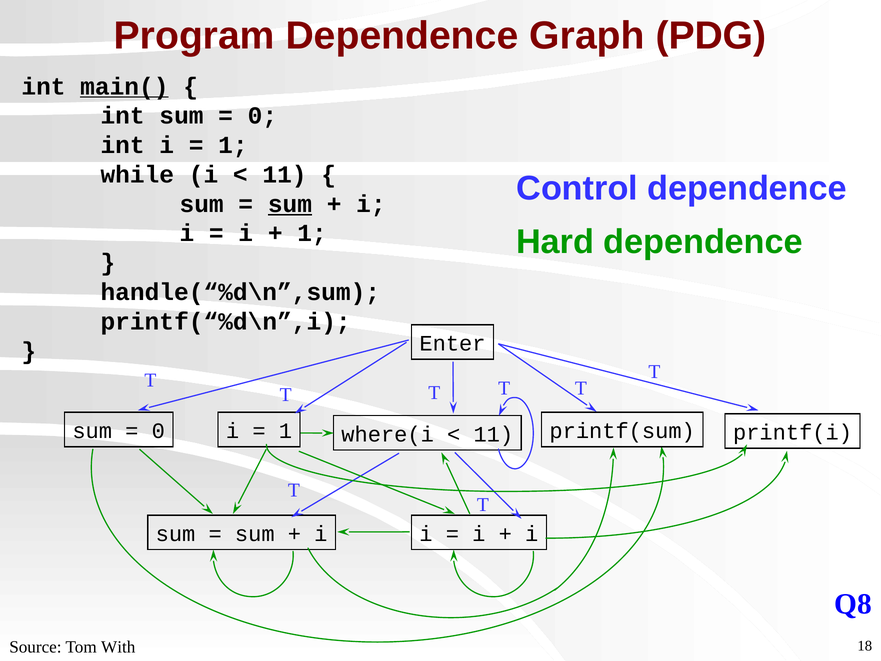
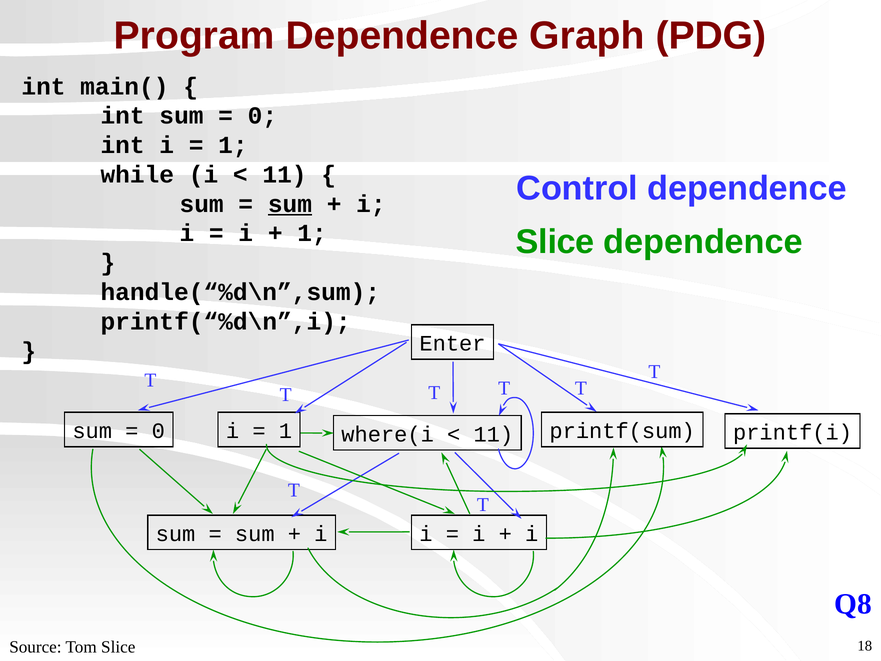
main( underline: present -> none (124, 86)
Hard: Hard -> Slice (555, 242)
Tom With: With -> Slice (118, 647)
